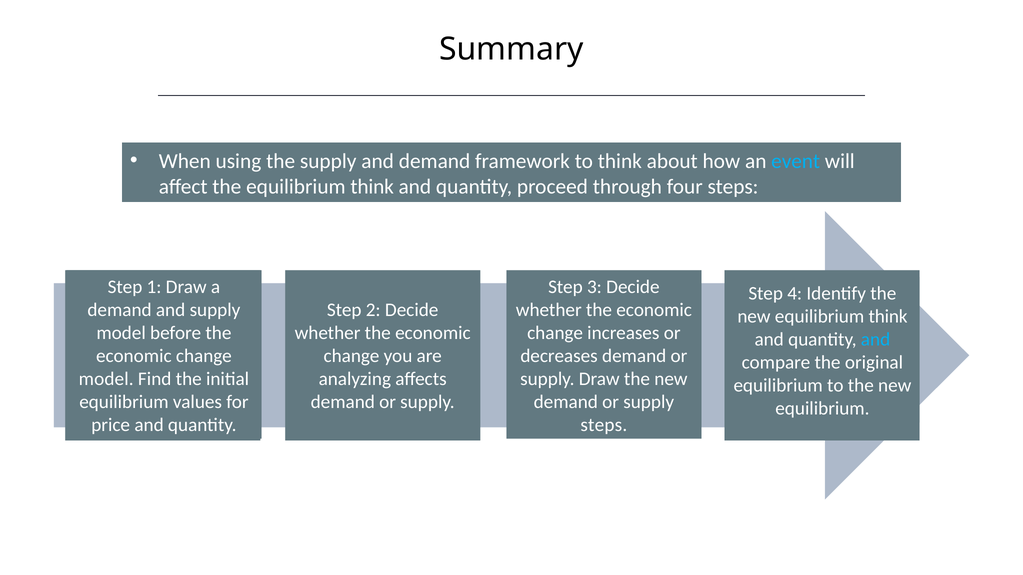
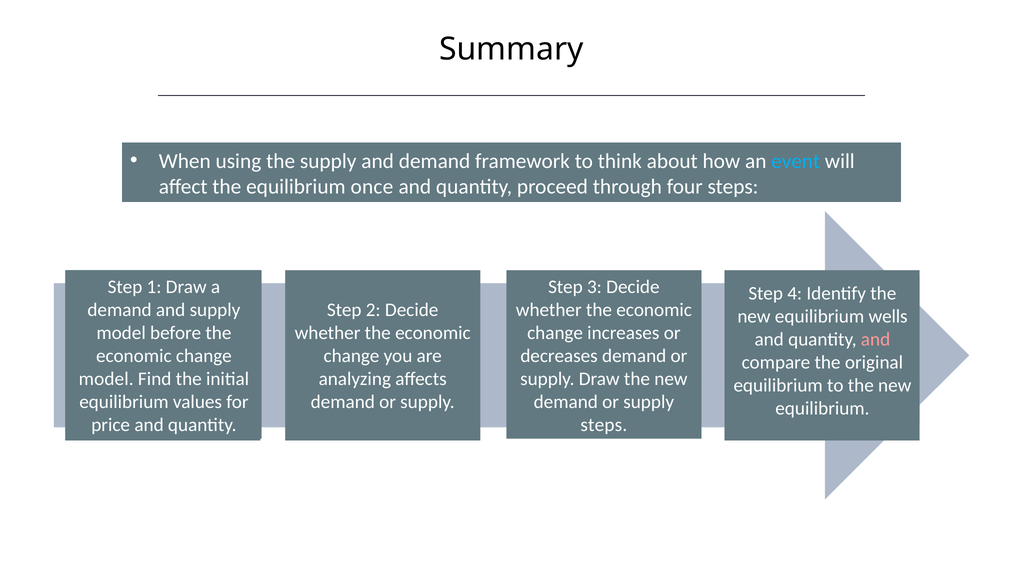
the equilibrium think: think -> once (372, 187)
new equilibrium think: think -> wells (888, 317)
and colour: light blue -> pink (876, 340)
